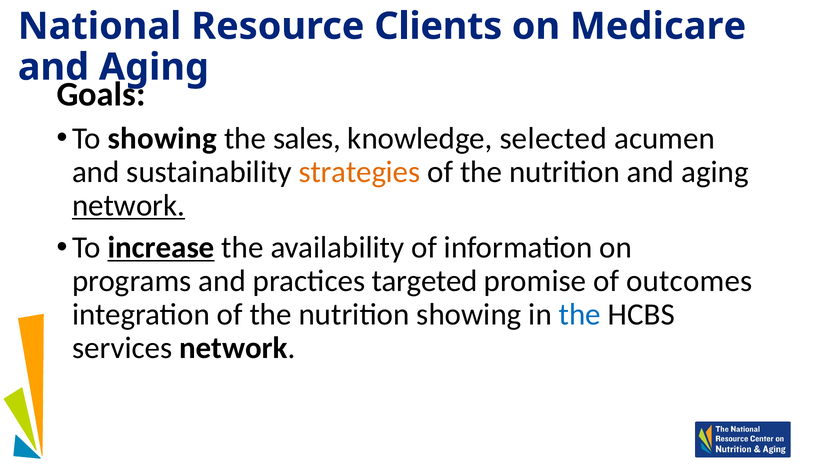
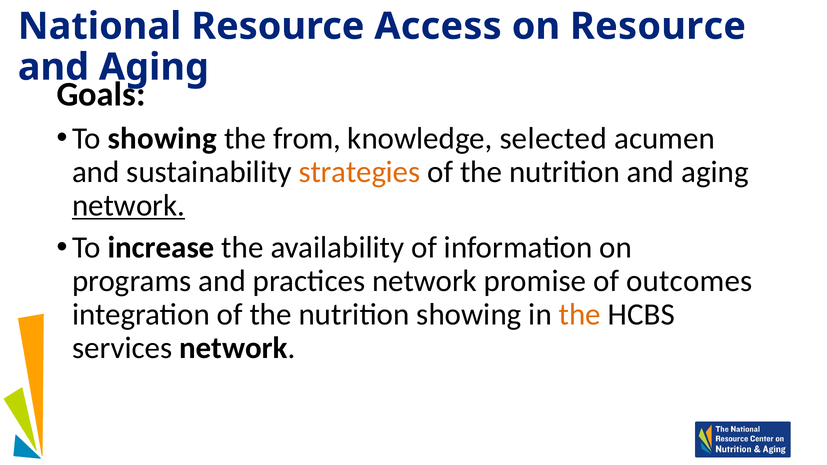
Clients: Clients -> Access (438, 26)
on Medicare: Medicare -> Resource (658, 26)
sales: sales -> from (307, 138)
increase underline: present -> none (161, 248)
practices targeted: targeted -> network (425, 281)
the colour: blue -> orange (580, 315)
